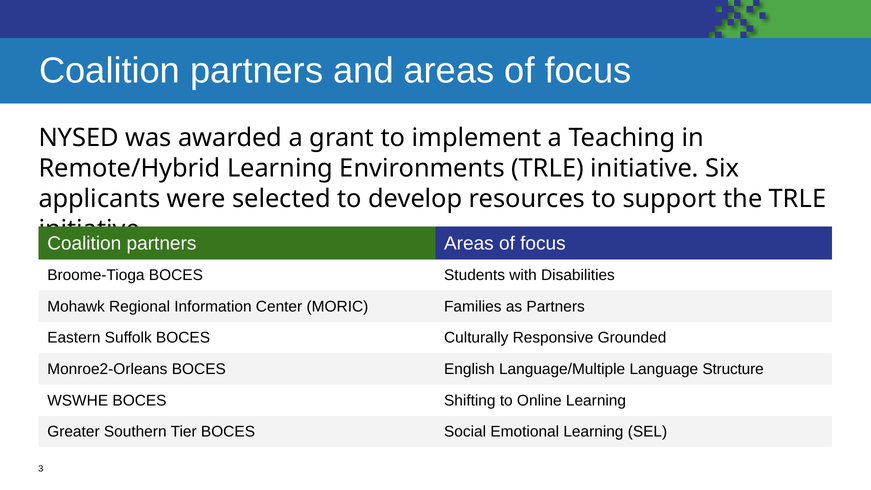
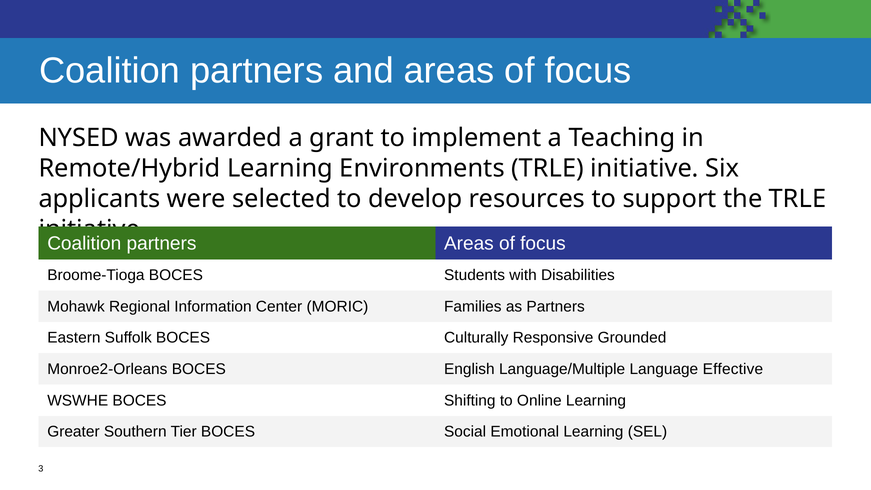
Structure: Structure -> Effective (733, 369)
